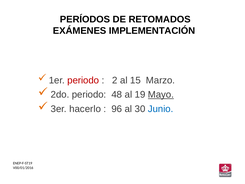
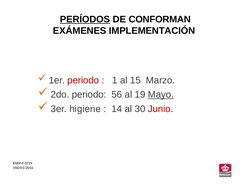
PERÍODOS underline: none -> present (85, 19)
RETOMADOS: RETOMADOS -> CONFORMAN (160, 19)
2: 2 -> 1 (115, 80)
48: 48 -> 56 (117, 95)
hacerlo: hacerlo -> higiene (85, 109)
96: 96 -> 14 (117, 109)
Junio colour: blue -> red (161, 109)
